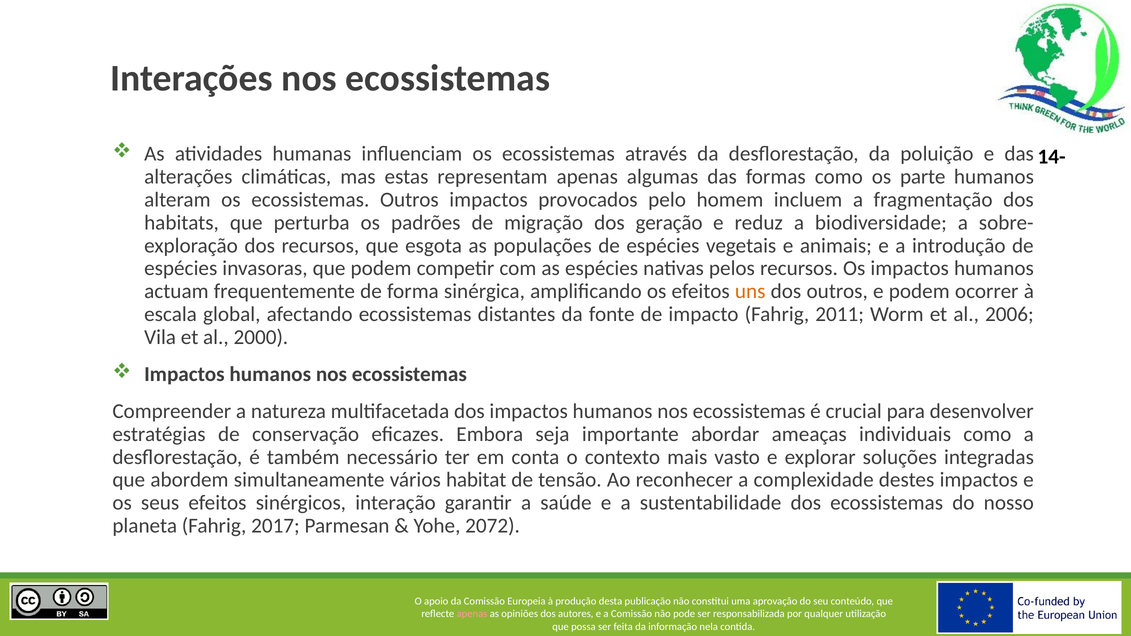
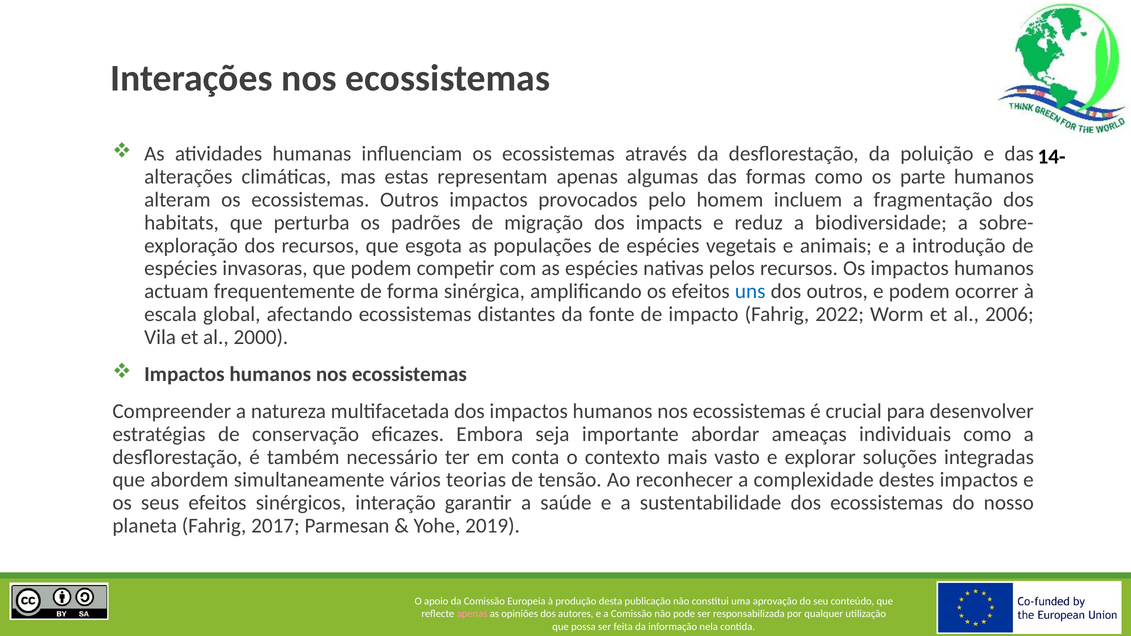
geração: geração -> impacts (669, 223)
uns colour: orange -> blue (750, 291)
2011: 2011 -> 2022 (840, 314)
habitat: habitat -> teorias (476, 480)
2072: 2072 -> 2019 (493, 526)
